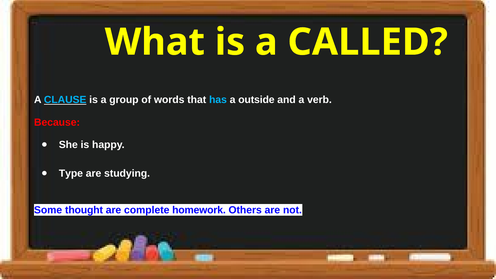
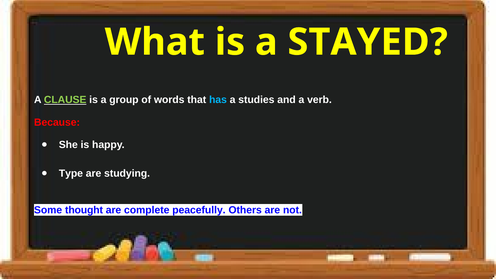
CALLED: CALLED -> STAYED (368, 42)
CLAUSE colour: light blue -> light green (65, 100)
outside: outside -> studies (256, 100)
homework: homework -> peacefully (199, 210)
